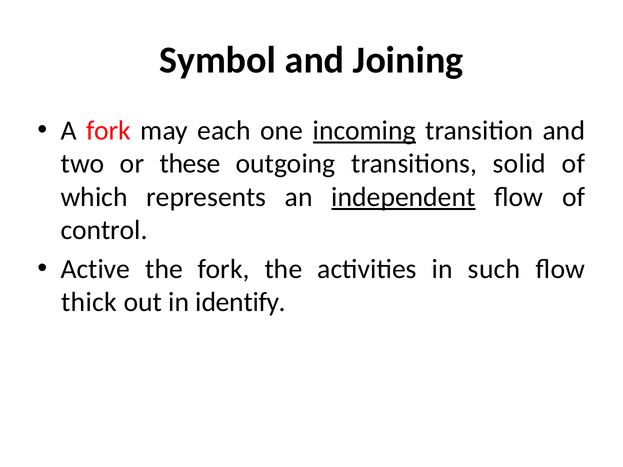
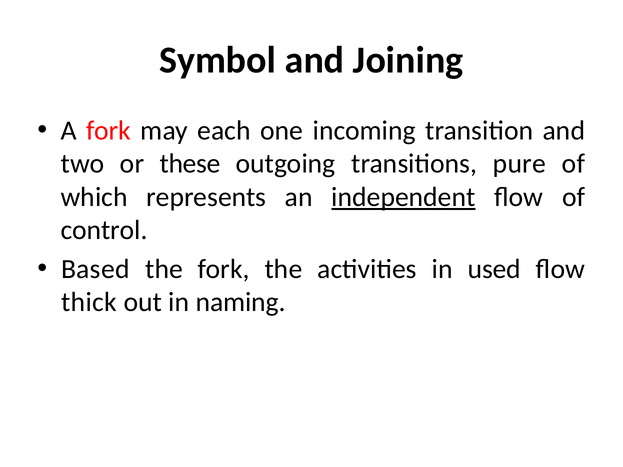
incoming underline: present -> none (364, 131)
solid: solid -> pure (519, 164)
Active: Active -> Based (95, 269)
such: such -> used (494, 269)
identify: identify -> naming (241, 302)
